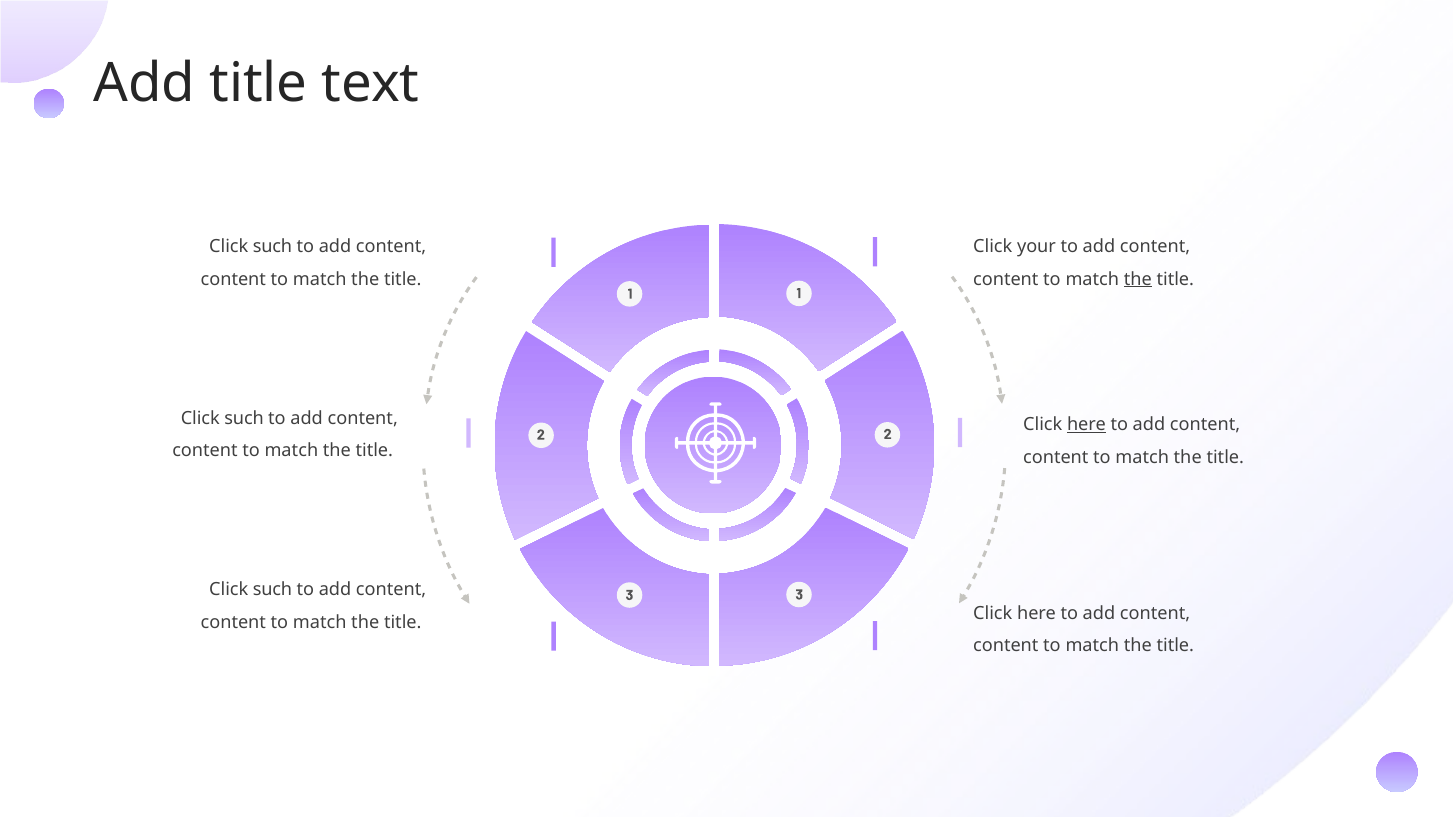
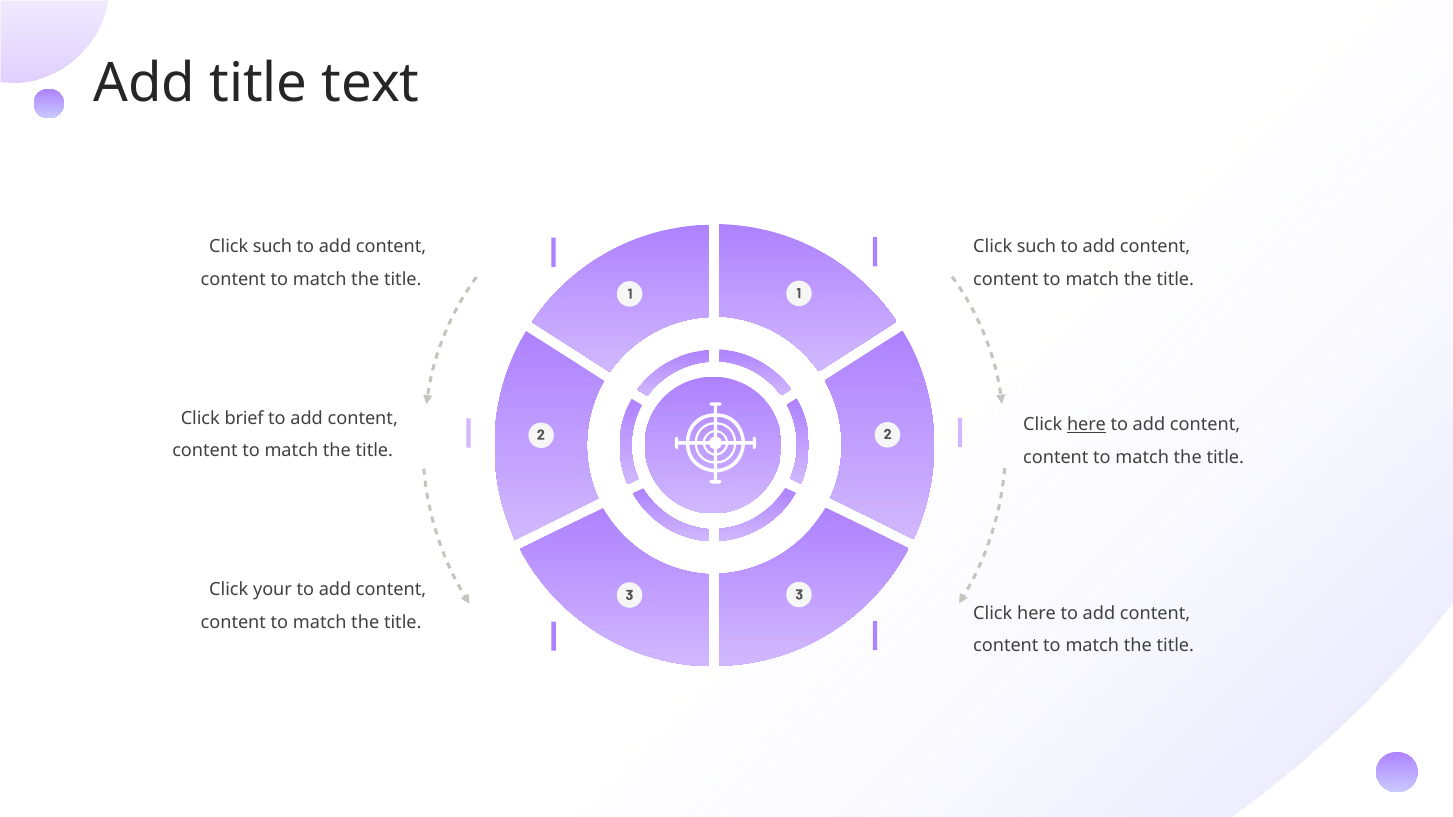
your: your -> such (1037, 247)
the underline: present -> none (1138, 279)
such: such -> brief (244, 418)
such: such -> your (272, 590)
